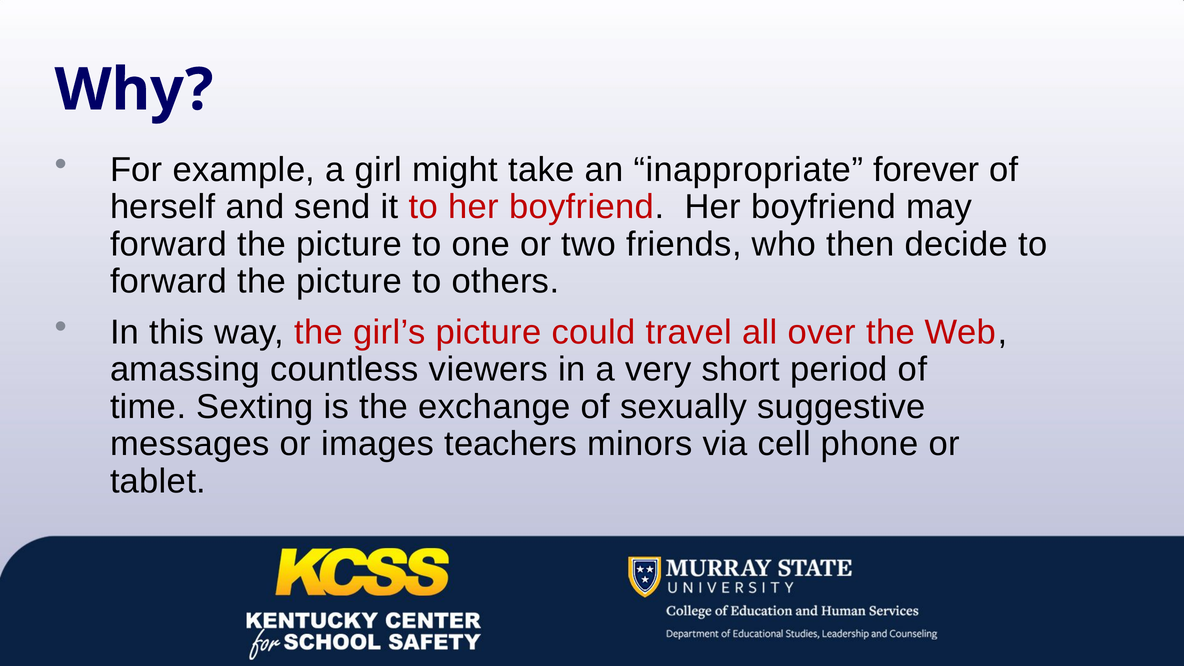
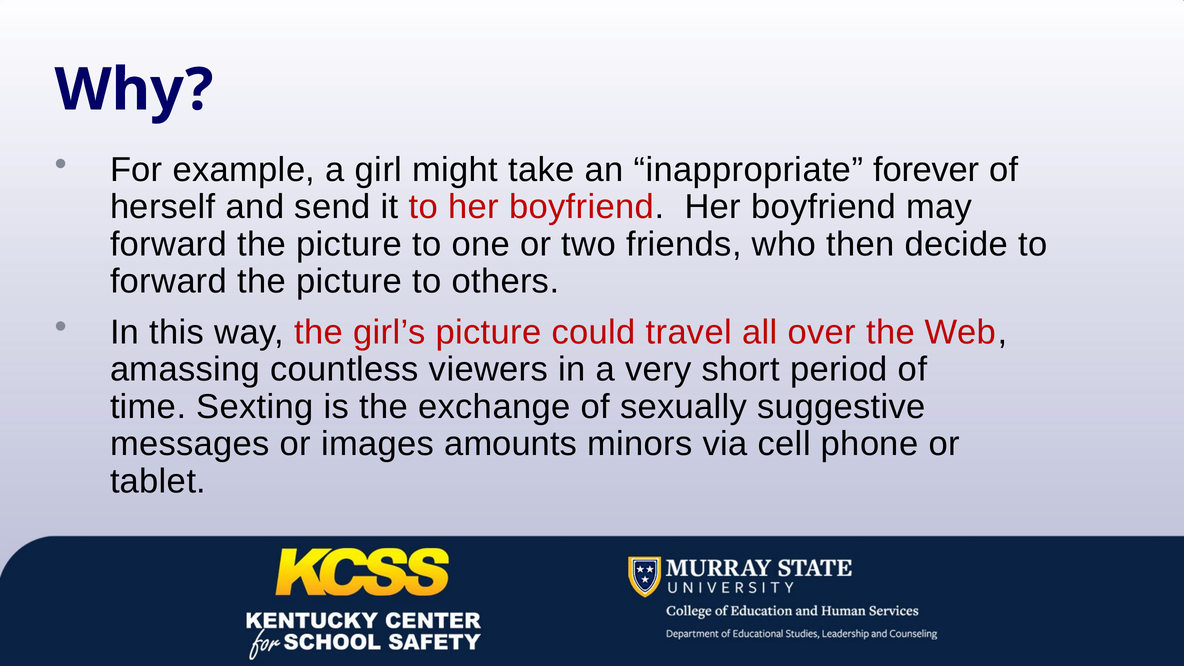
teachers: teachers -> amounts (511, 444)
